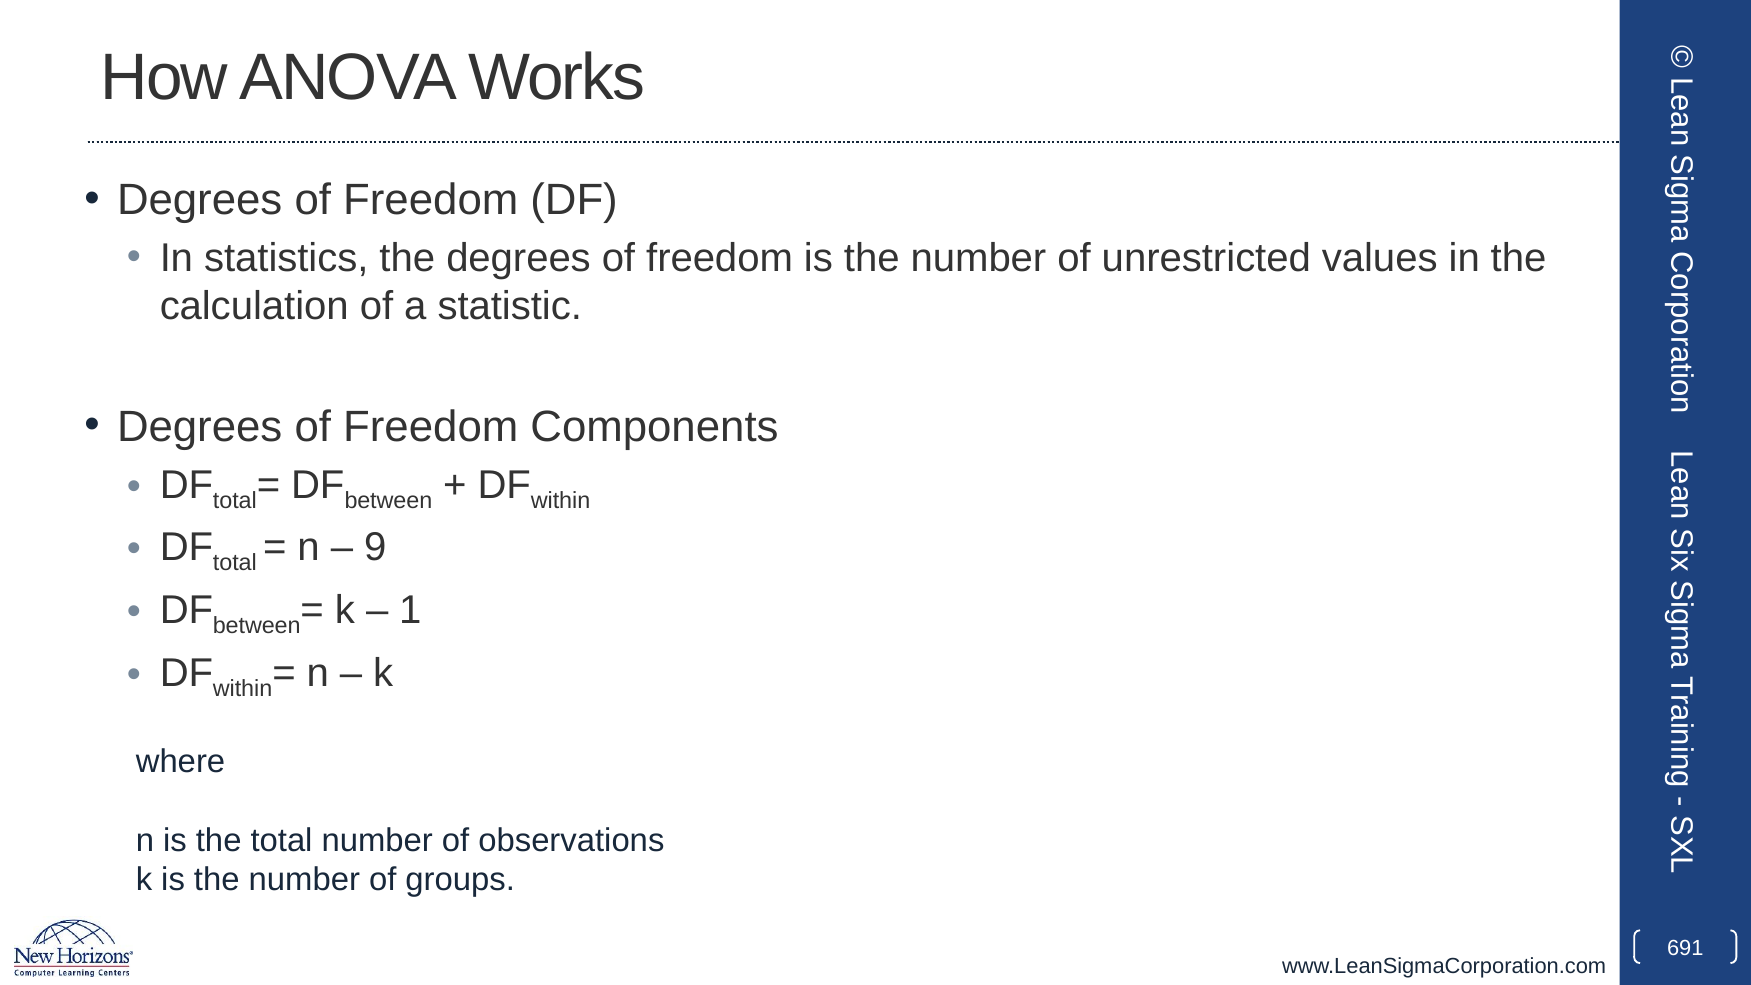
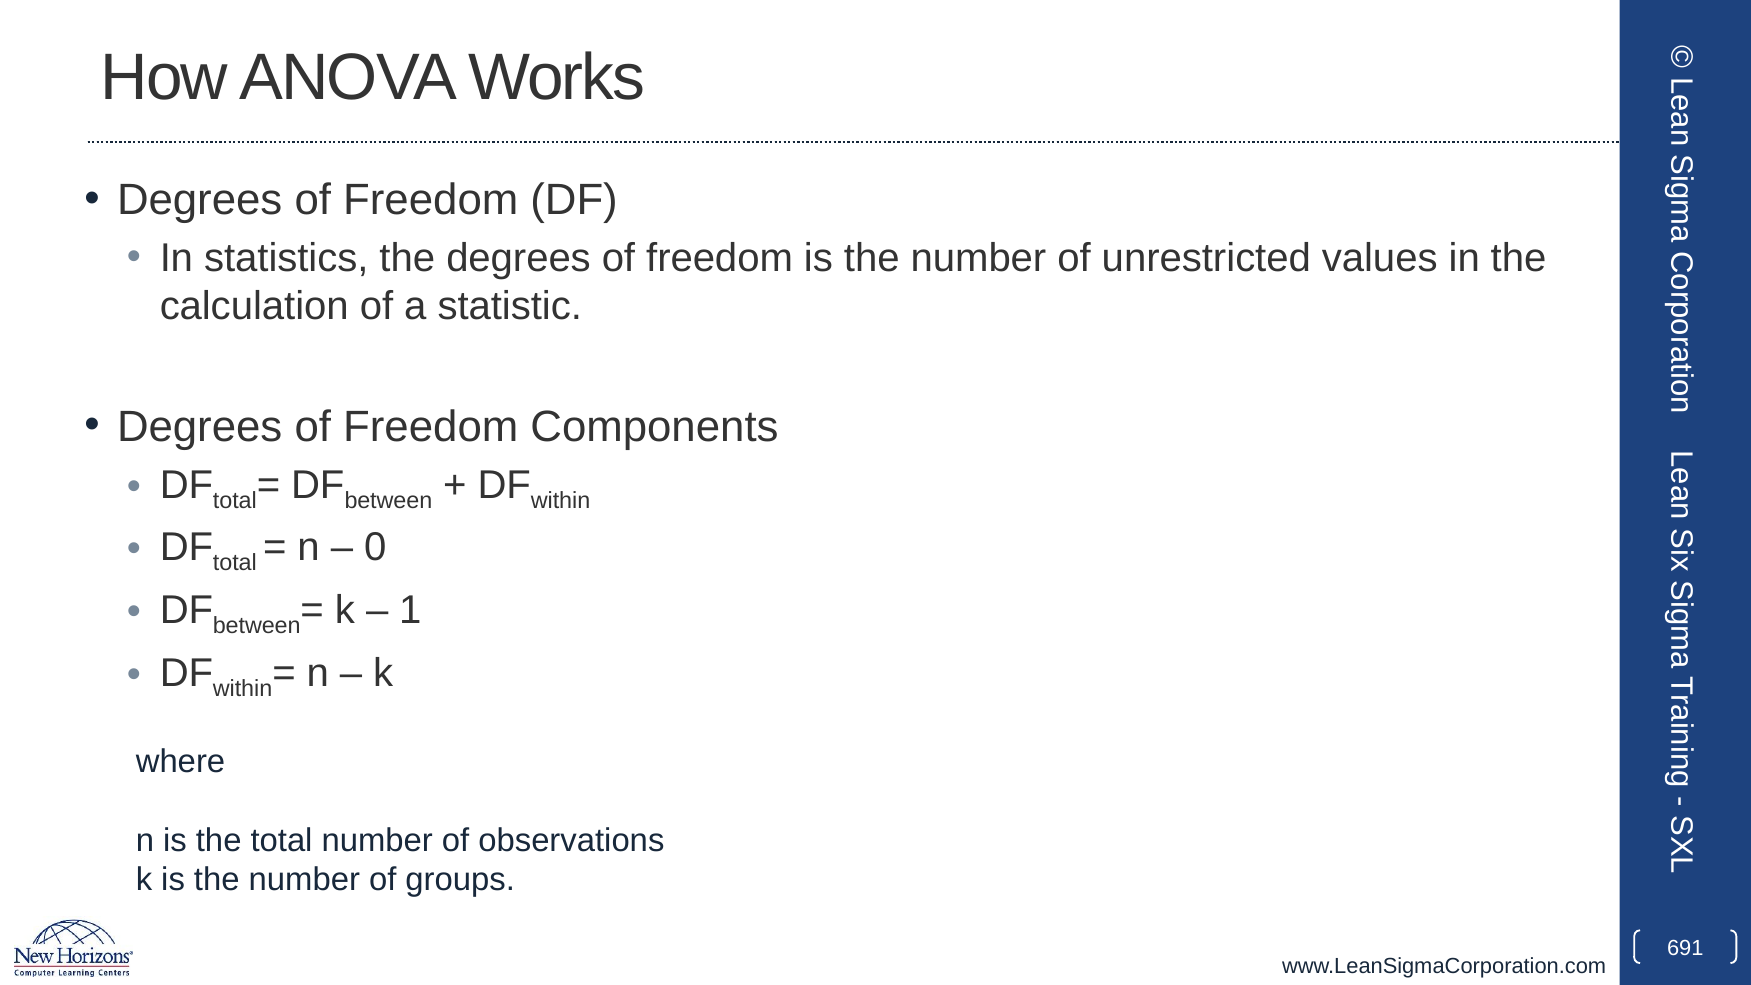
9: 9 -> 0 (375, 548)
